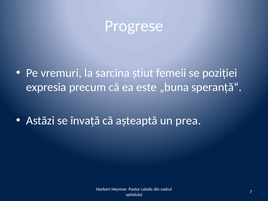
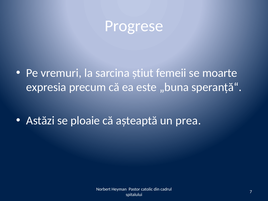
poziției: poziției -> moarte (220, 73)
învață: învață -> ploaie (85, 121)
